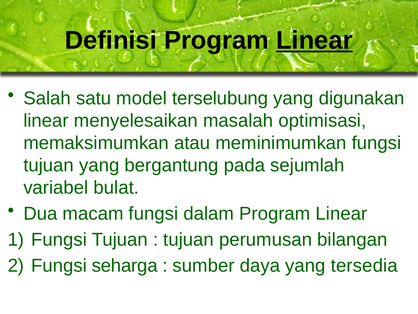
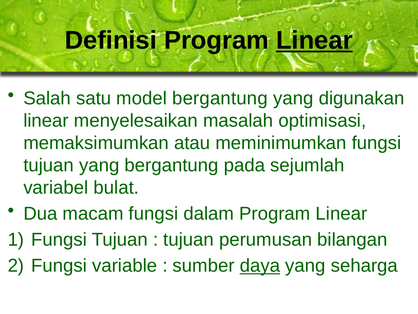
model terselubung: terselubung -> bergantung (220, 98)
seharga: seharga -> variable (125, 265)
daya underline: none -> present (260, 265)
tersedia: tersedia -> seharga (364, 265)
